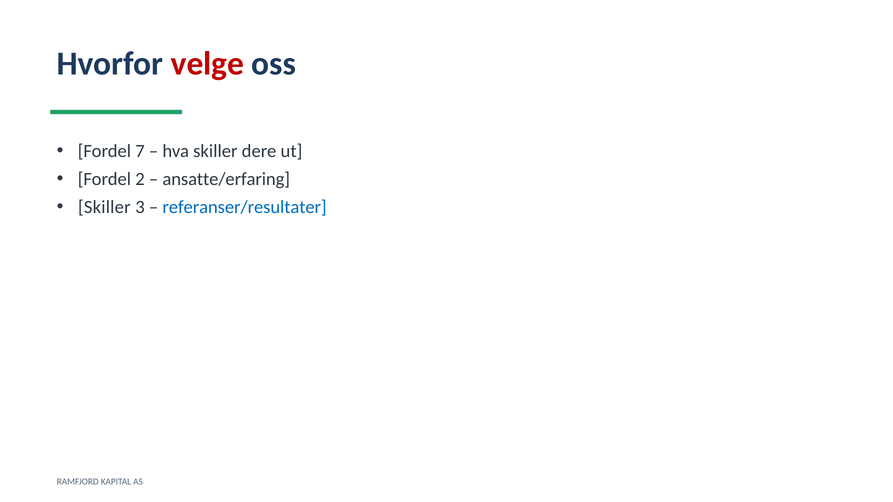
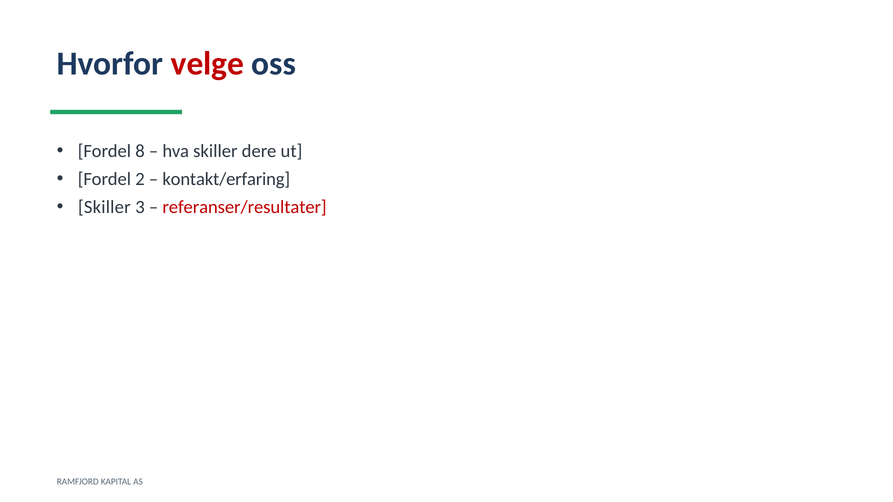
7: 7 -> 8 (140, 151)
ansatte/erfaring: ansatte/erfaring -> kontakt/erfaring (226, 179)
referanser/resultater colour: blue -> red (245, 207)
